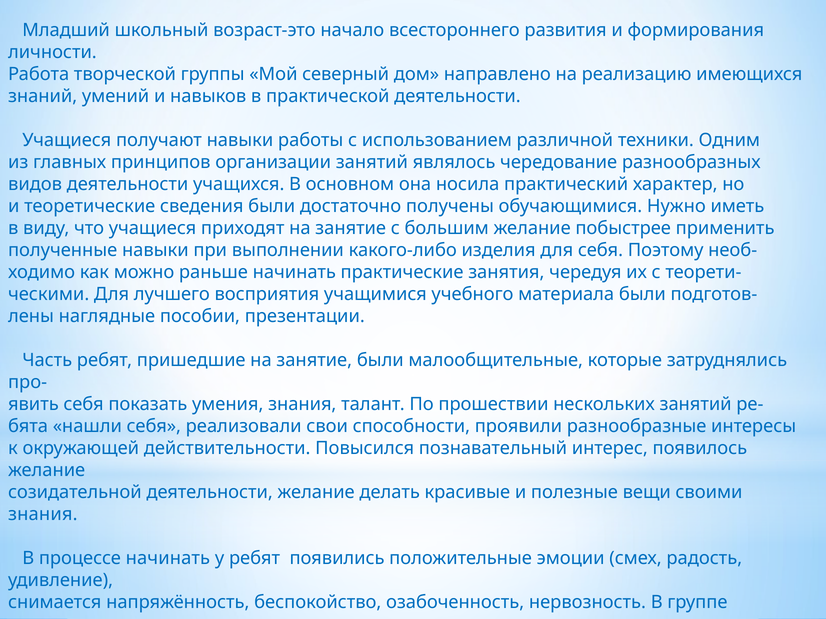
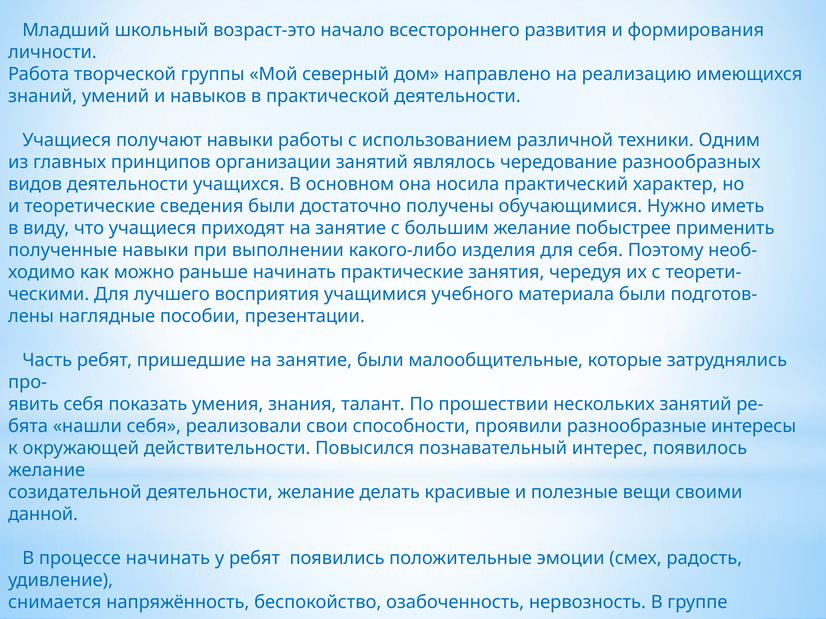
знания: знания -> данной (43, 514)
